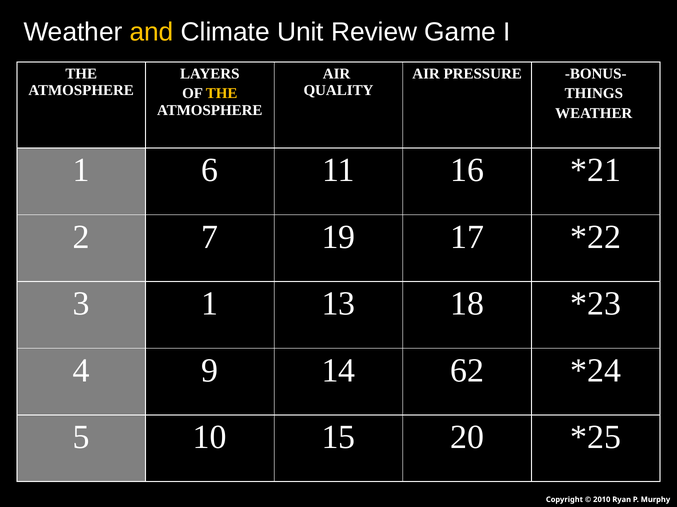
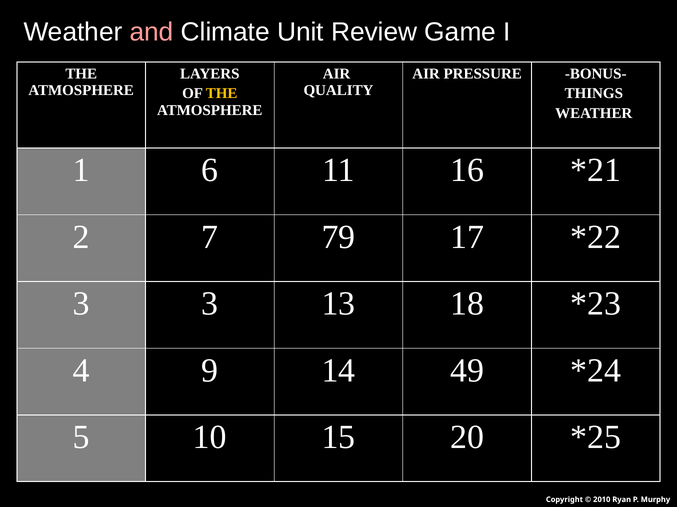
and colour: yellow -> pink (152, 32)
19: 19 -> 79 (338, 237)
3 1: 1 -> 3 (210, 304)
62: 62 -> 49 (467, 371)
